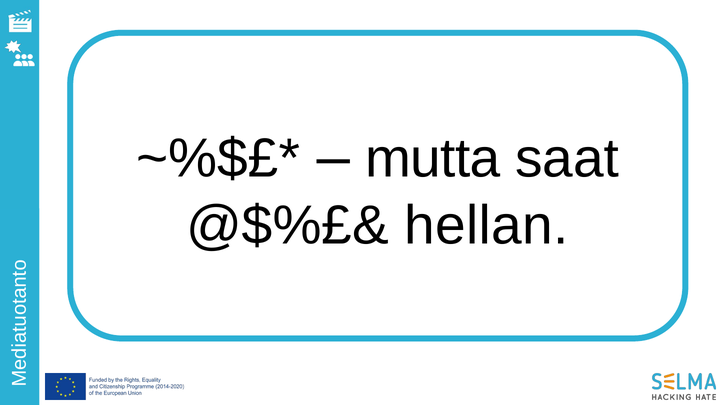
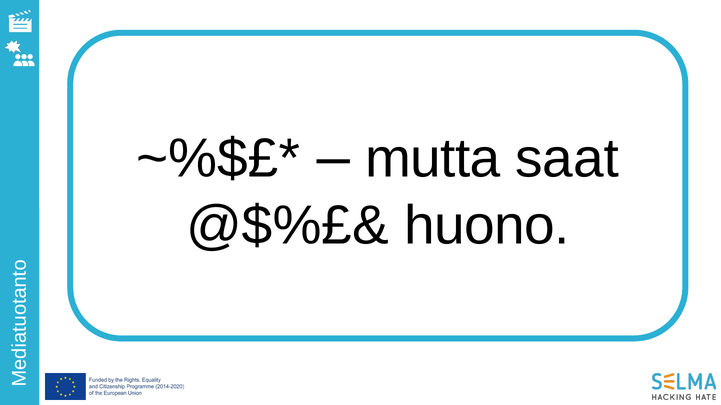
hellan: hellan -> huono (487, 226)
